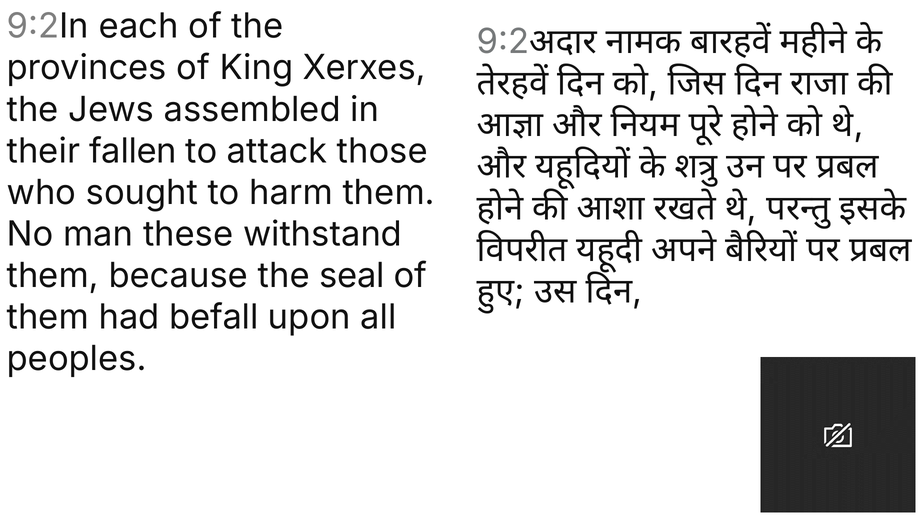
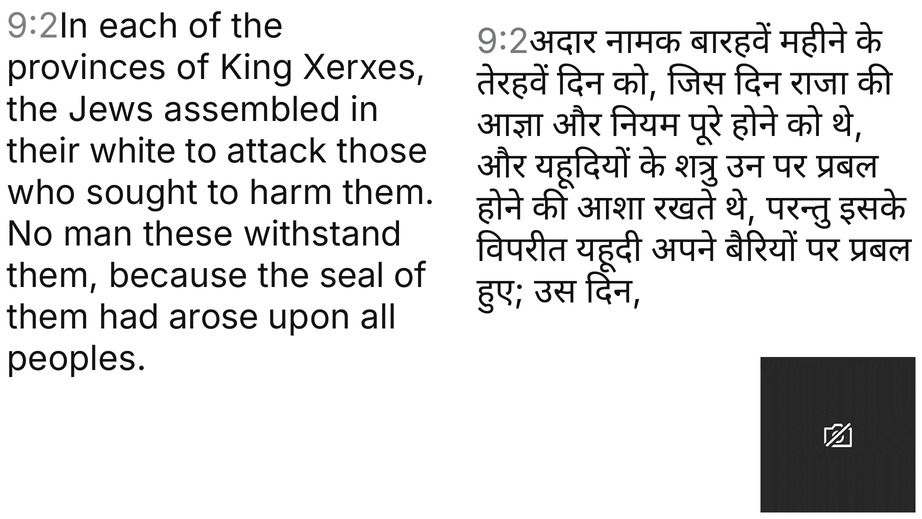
fallen: fallen -> white (133, 151)
befall: befall -> arose (214, 317)
